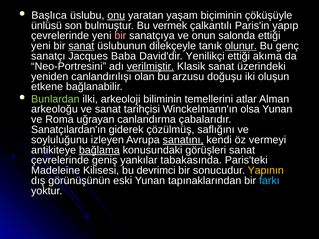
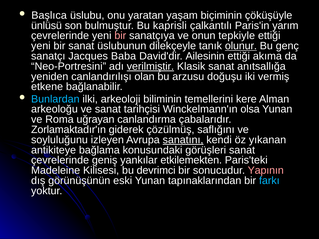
onu underline: present -> none (116, 15)
vermek: vermek -> kaprisli (170, 26)
yapıp: yapıp -> yarım (285, 26)
salonda: salonda -> tepkiyle (237, 36)
sanat underline: present -> none (81, 46)
Yenilikçi: Yenilikçi -> Ailesinin (205, 56)
üzerindeki: üzerindeki -> anıtsallığa (261, 66)
oluşun: oluşun -> vermiş (274, 77)
Bunlardan colour: light green -> light blue (55, 99)
atlar: atlar -> kere (246, 99)
Sanatçılardan'ın: Sanatçılardan'ın -> Zorlamaktadır'ın (68, 130)
vermeyi: vermeyi -> yıkanan (268, 140)
bağlama underline: present -> none (99, 150)
tabakasında: tabakasında -> etkilemekten (191, 160)
Yapının colour: yellow -> pink (266, 171)
